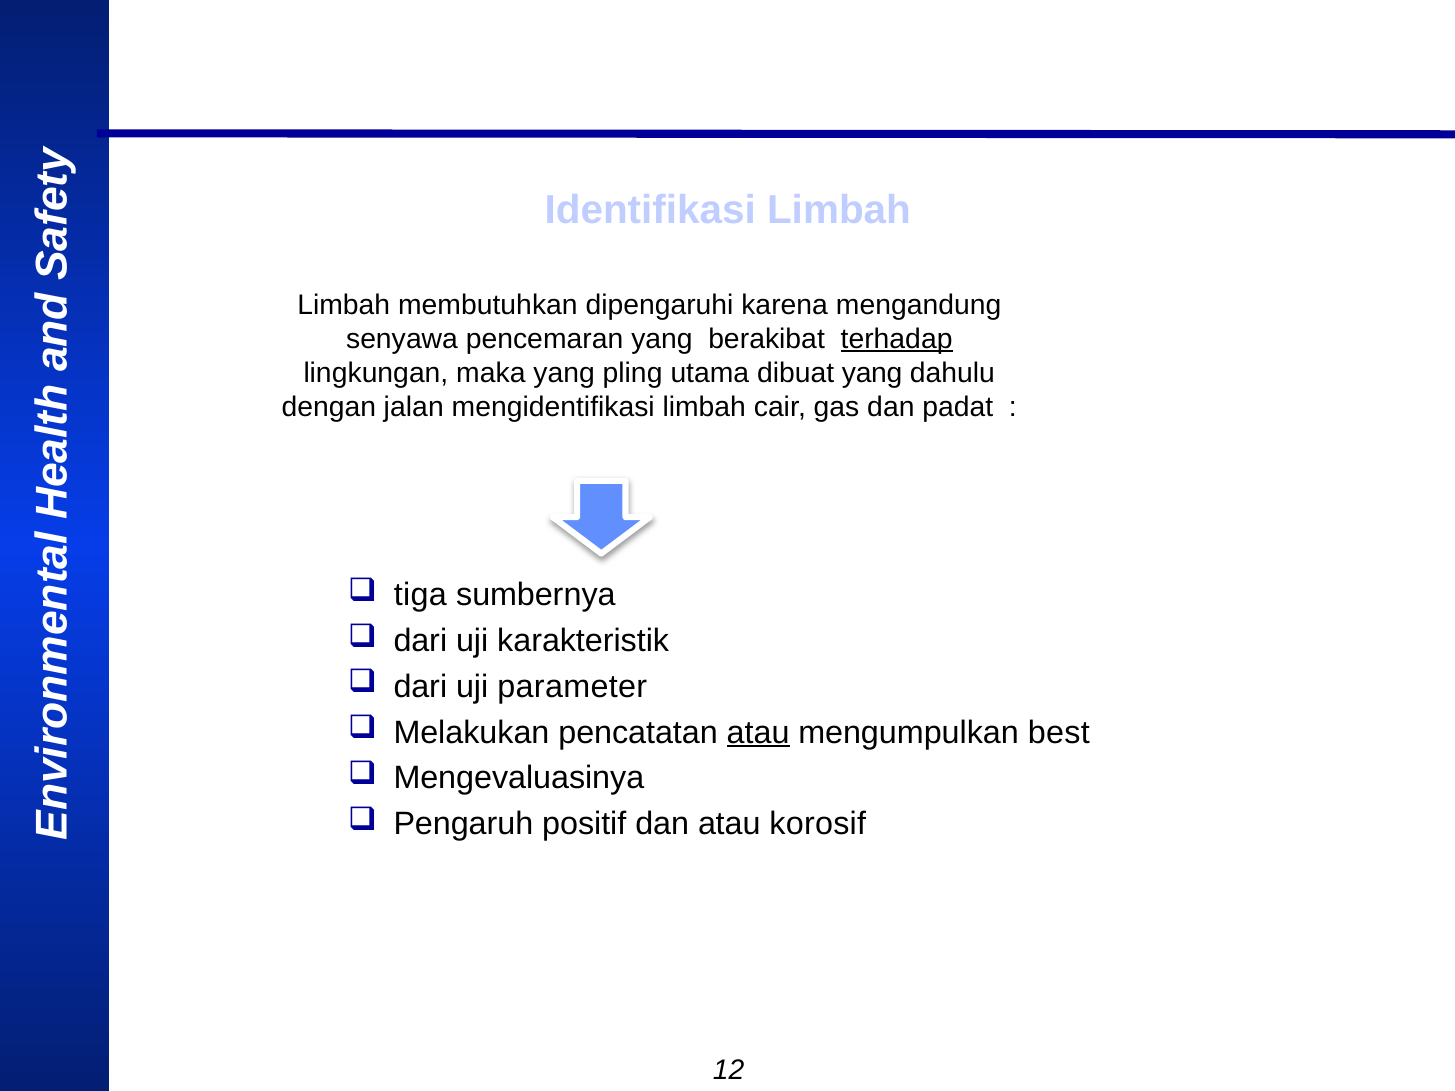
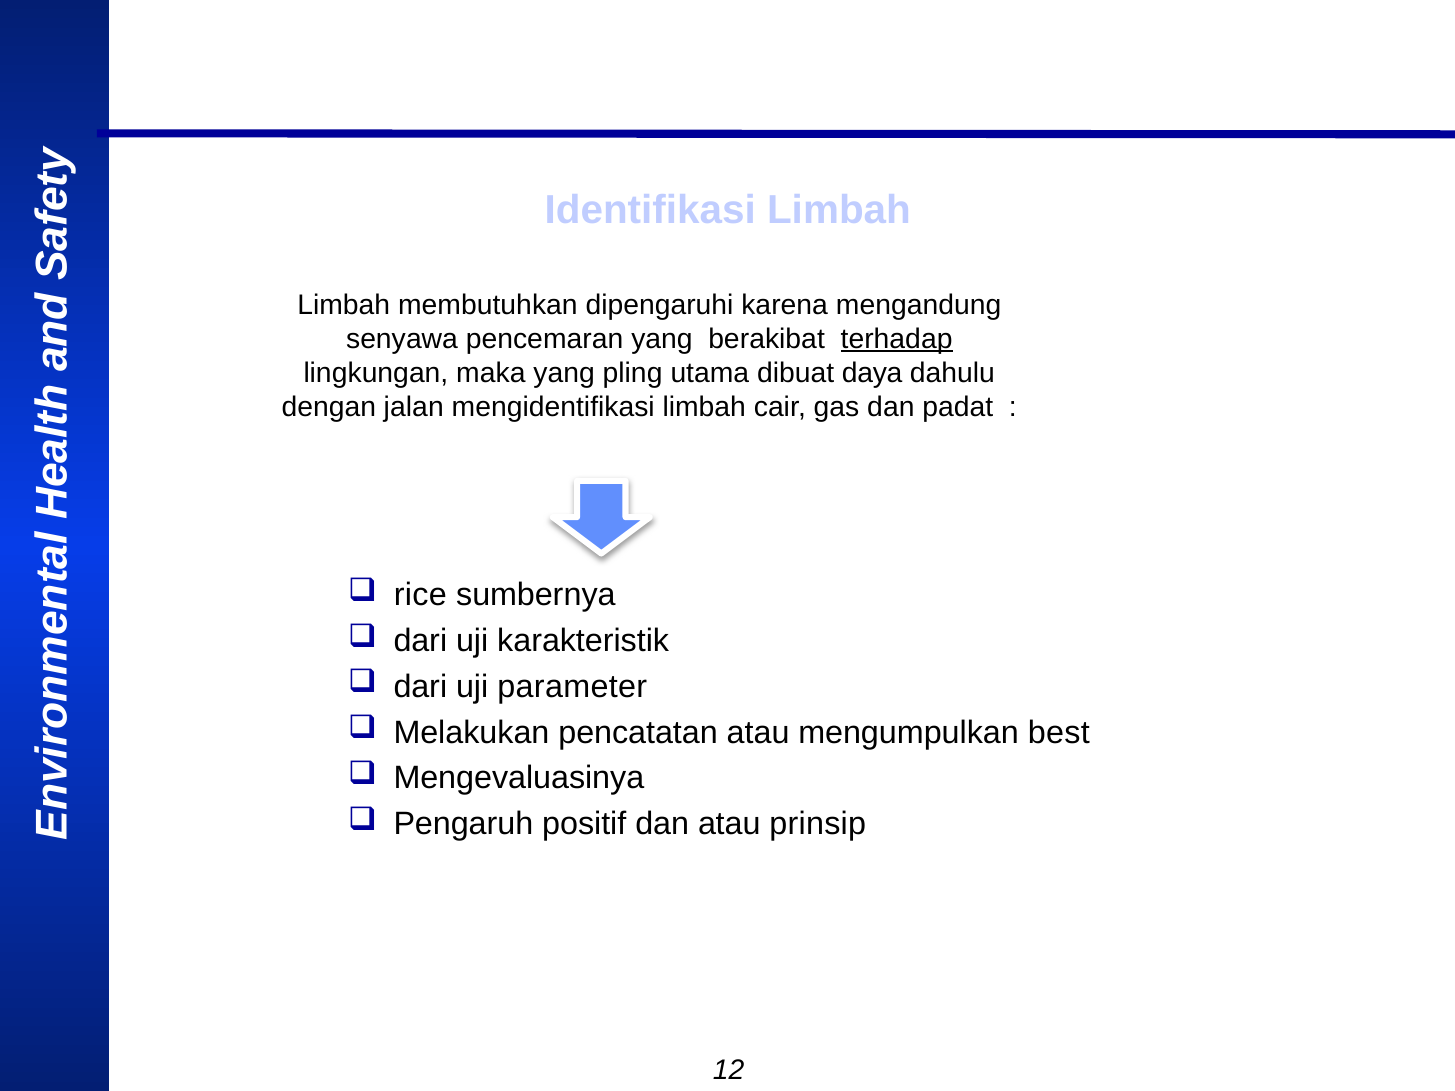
dibuat yang: yang -> daya (872, 373)
tiga: tiga -> rice (420, 595)
atau underline: present -> none (758, 733)
korosif: korosif -> prinsip (818, 824)
